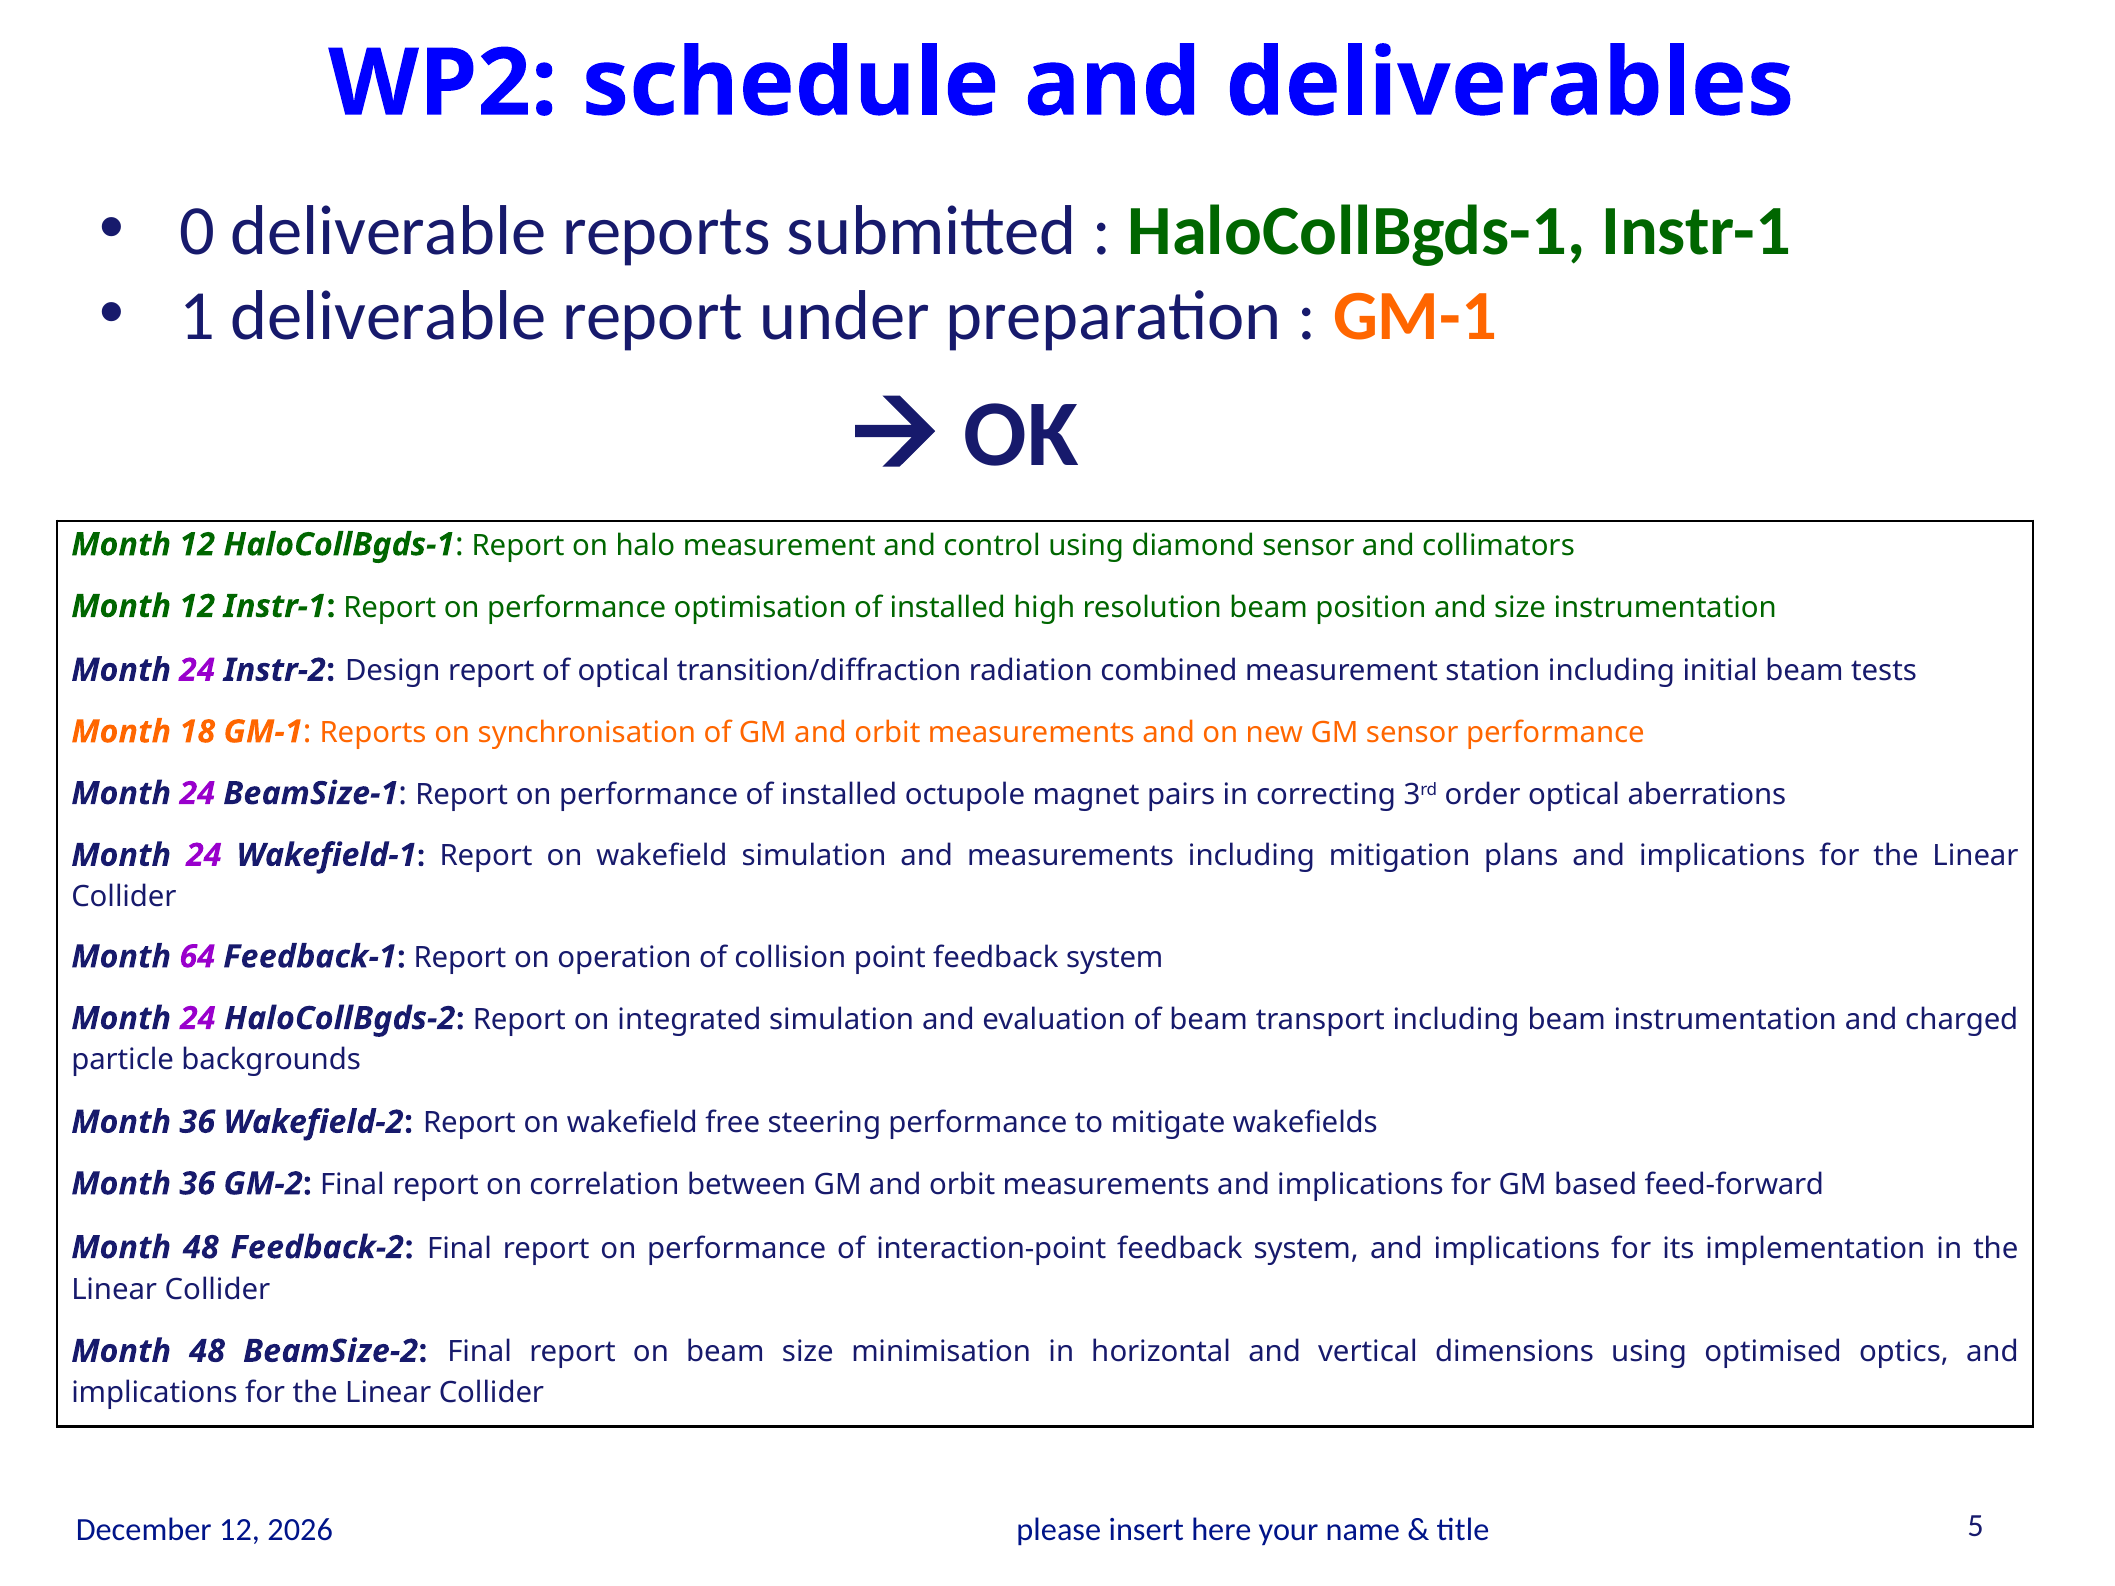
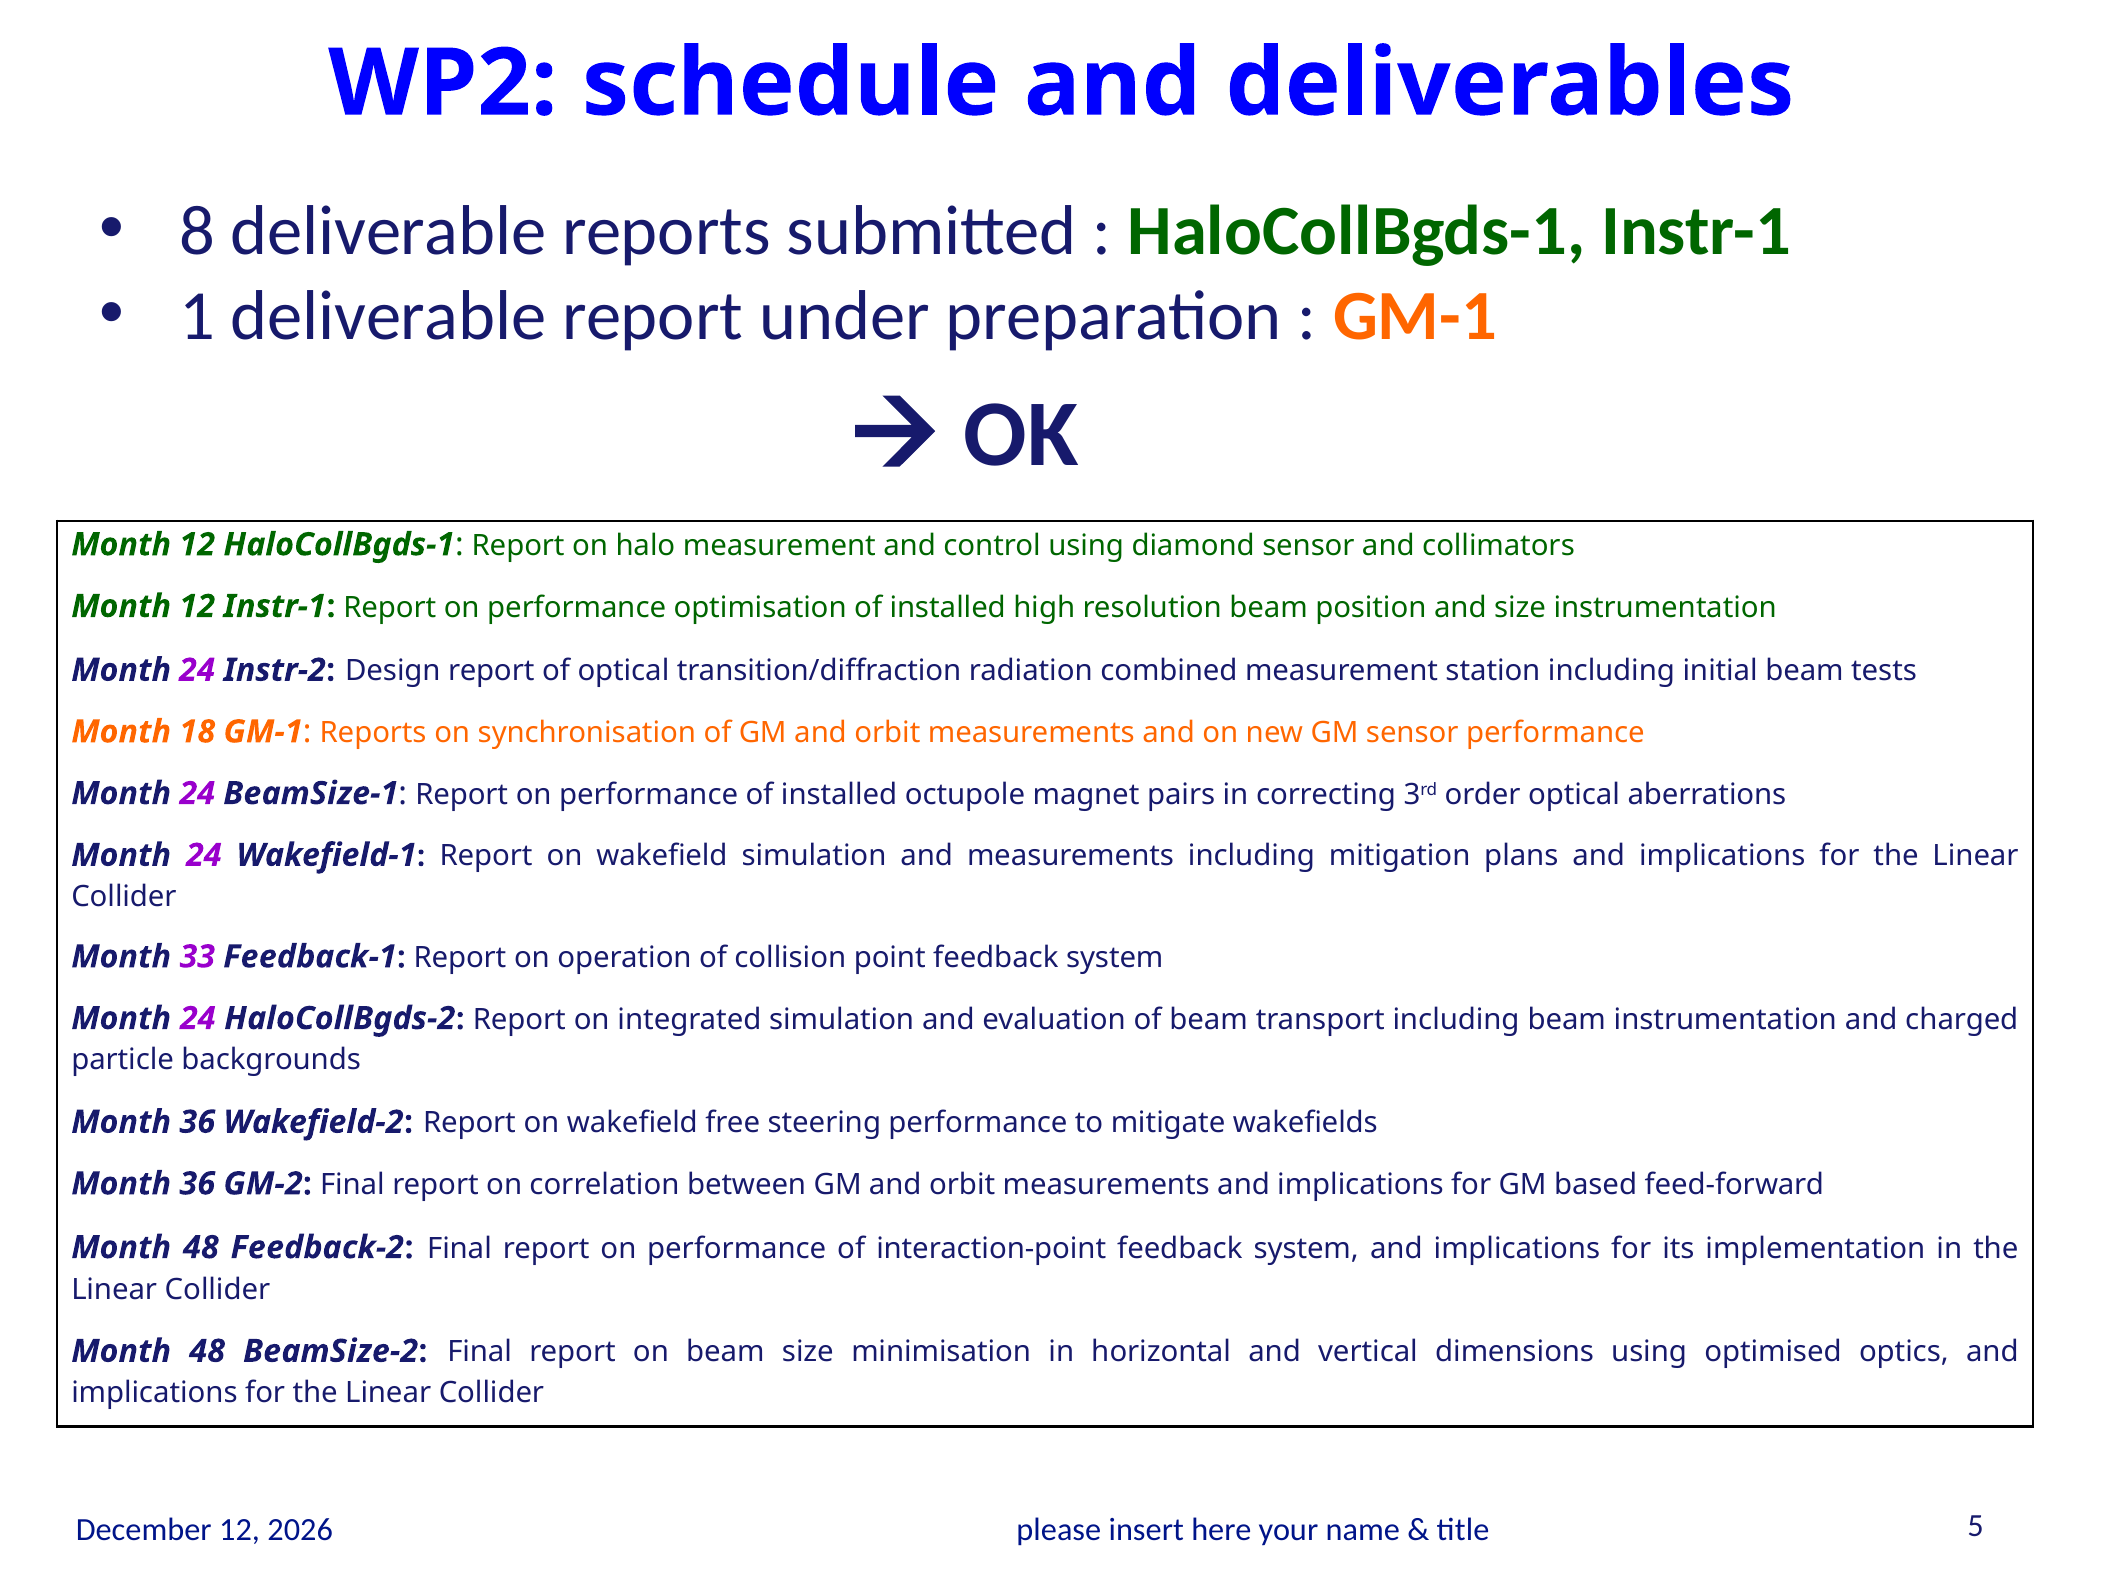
0: 0 -> 8 (197, 232)
64: 64 -> 33 (197, 957)
